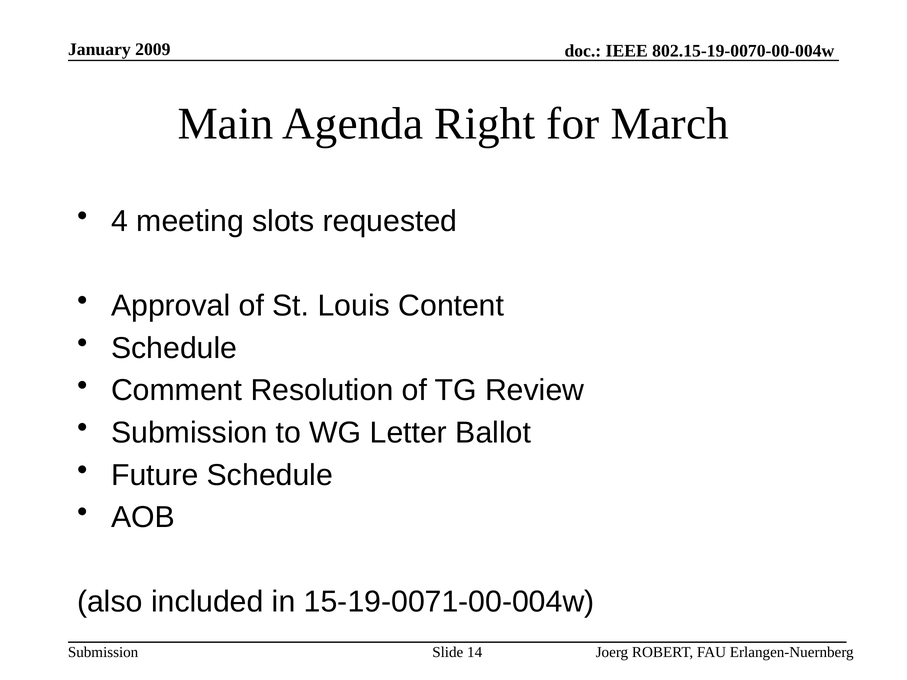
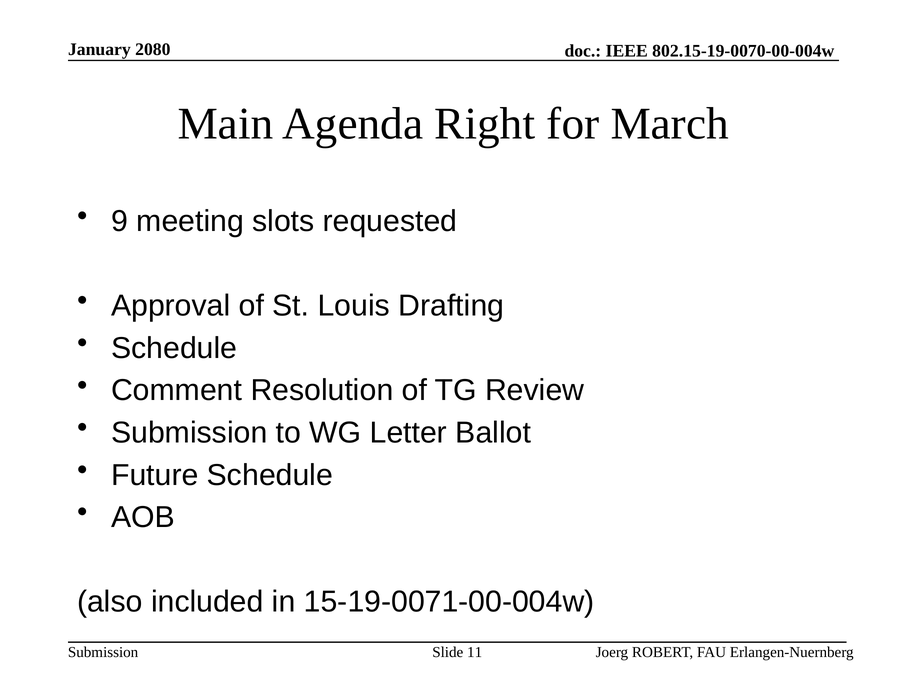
2009: 2009 -> 2080 (153, 49)
4: 4 -> 9 (120, 221)
Content: Content -> Drafting (451, 306)
14: 14 -> 11 (475, 652)
